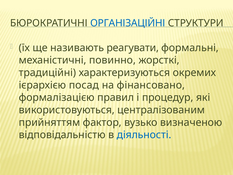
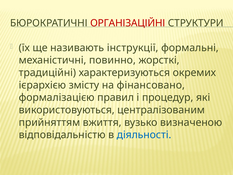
ОРГАНІЗАЦІЙНІ colour: blue -> red (128, 23)
реагувати: реагувати -> інструкції (133, 48)
посад: посад -> змісту (84, 85)
фактор: фактор -> вжиття (102, 122)
